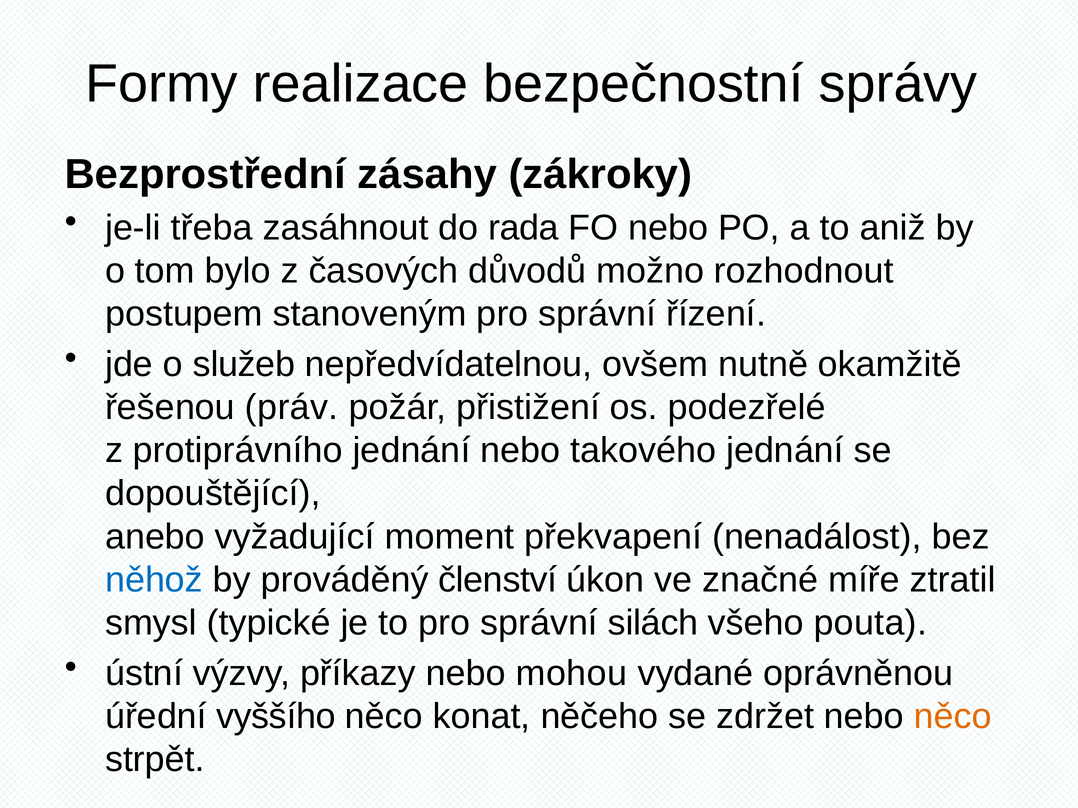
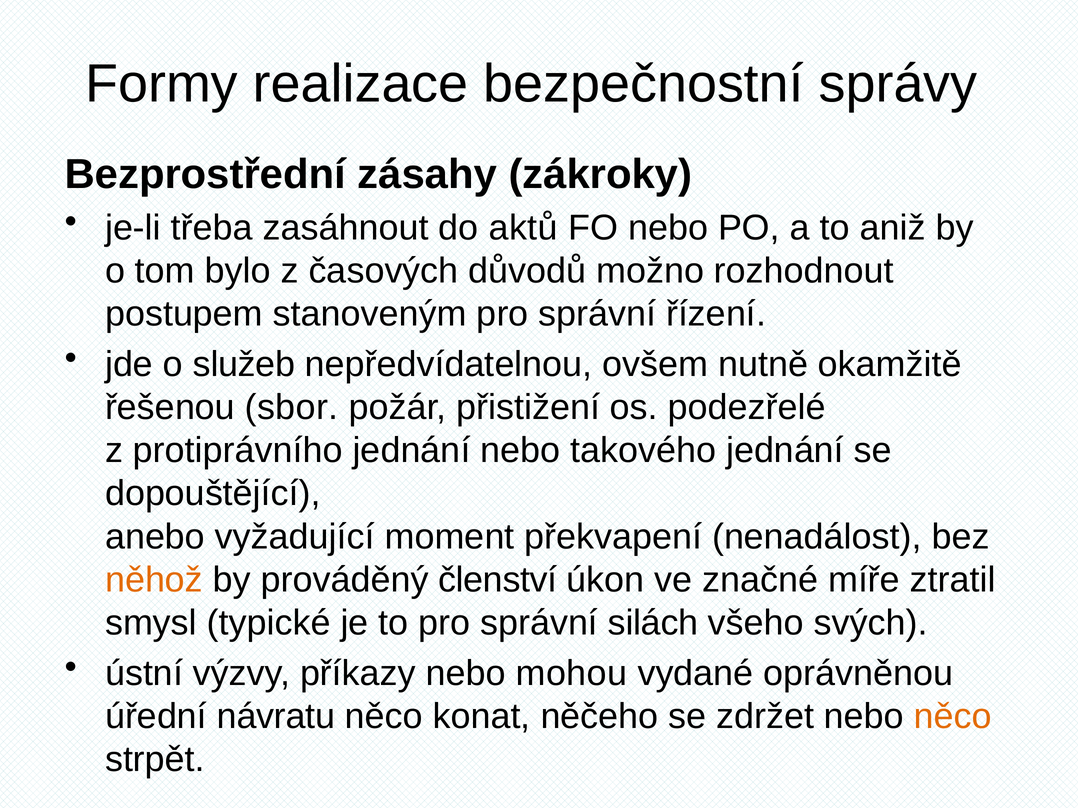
rada: rada -> aktů (523, 228)
práv: práv -> sbor (292, 408)
něhož colour: blue -> orange (154, 580)
pouta: pouta -> svých (871, 623)
vyššího: vyššího -> návratu (276, 717)
